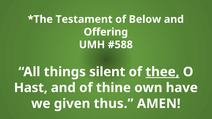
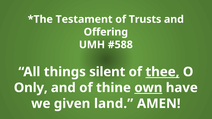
Below: Below -> Trusts (145, 19)
Hast: Hast -> Only (31, 88)
own underline: none -> present (148, 88)
thus: thus -> land (114, 104)
